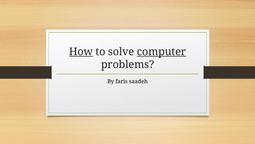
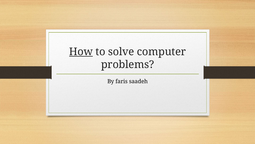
computer underline: present -> none (161, 51)
